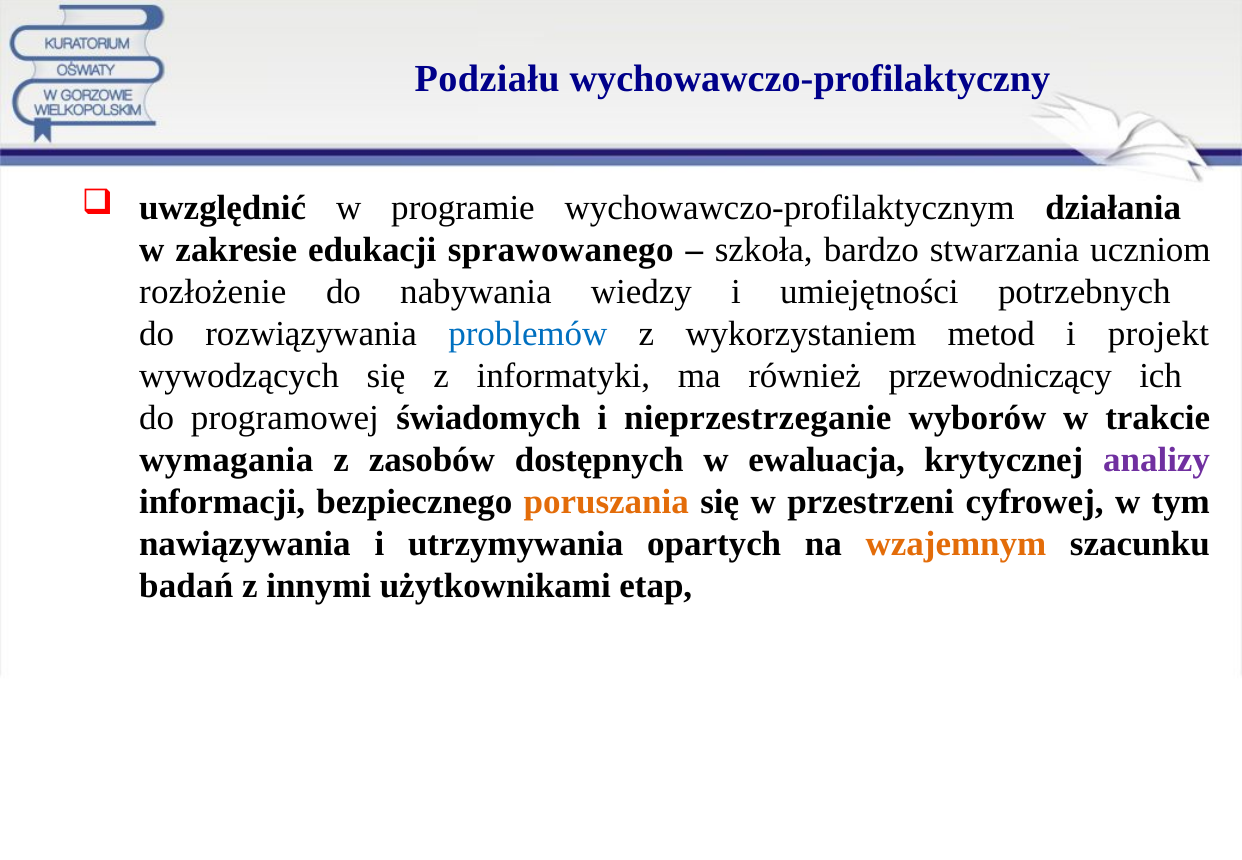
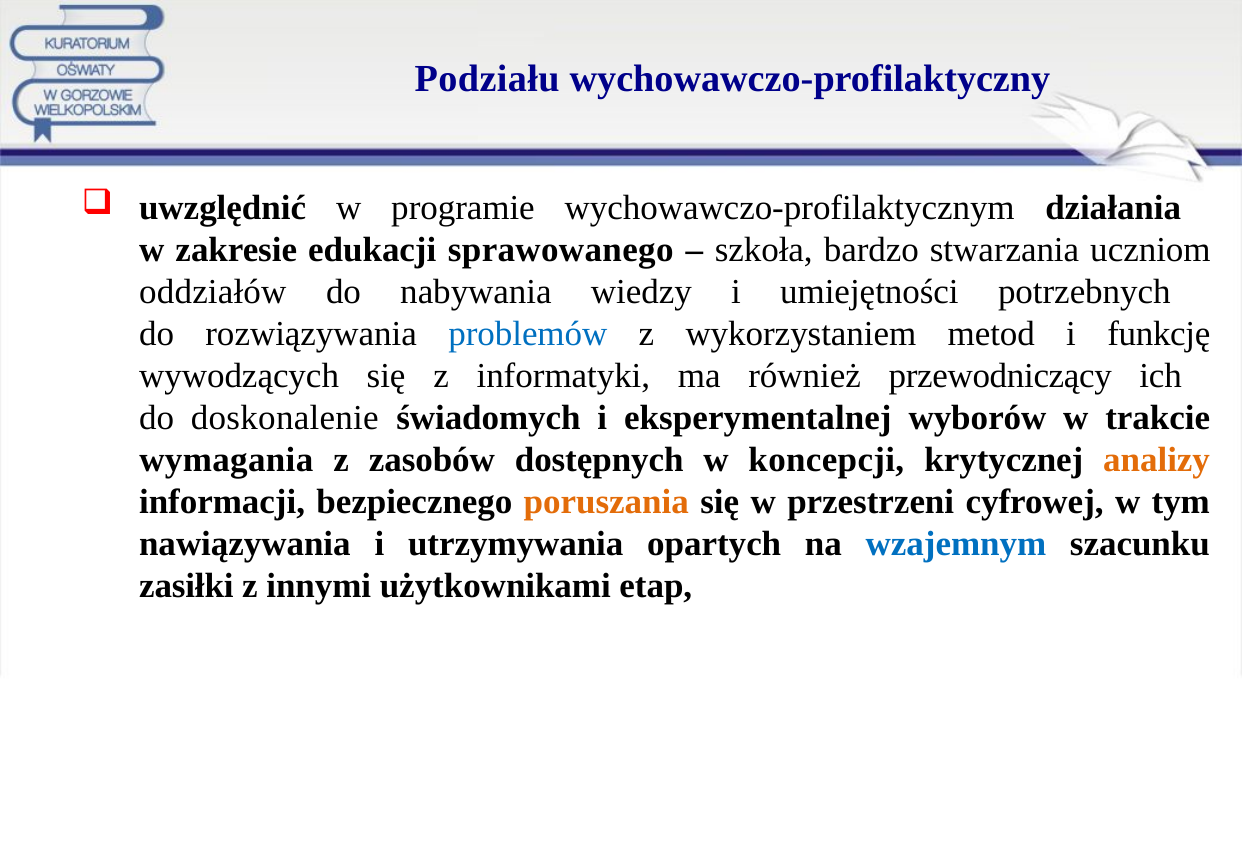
rozłożenie: rozłożenie -> oddziałów (213, 292)
projekt: projekt -> funkcję (1159, 334)
programowej: programowej -> doskonalenie (285, 418)
nieprzestrzeganie: nieprzestrzeganie -> eksperymentalnej (758, 418)
ewaluacja: ewaluacja -> koncepcji (826, 460)
analizy colour: purple -> orange (1157, 460)
wzajemnym colour: orange -> blue (956, 544)
badań: badań -> zasiłki (186, 586)
